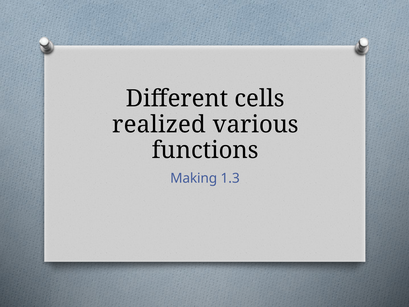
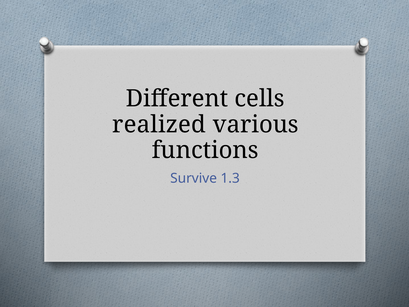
Making: Making -> Survive (194, 178)
